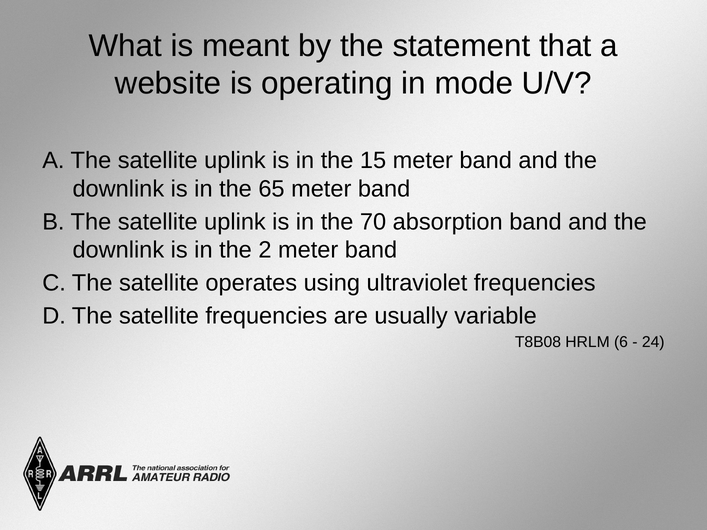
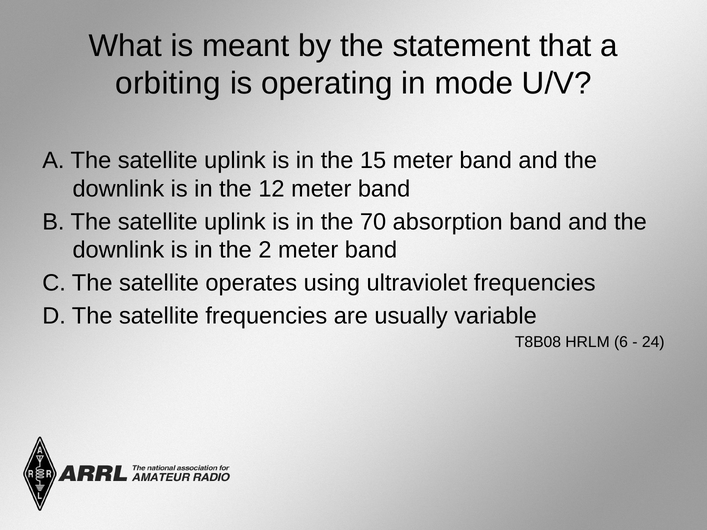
website: website -> orbiting (168, 83)
65: 65 -> 12 (271, 189)
